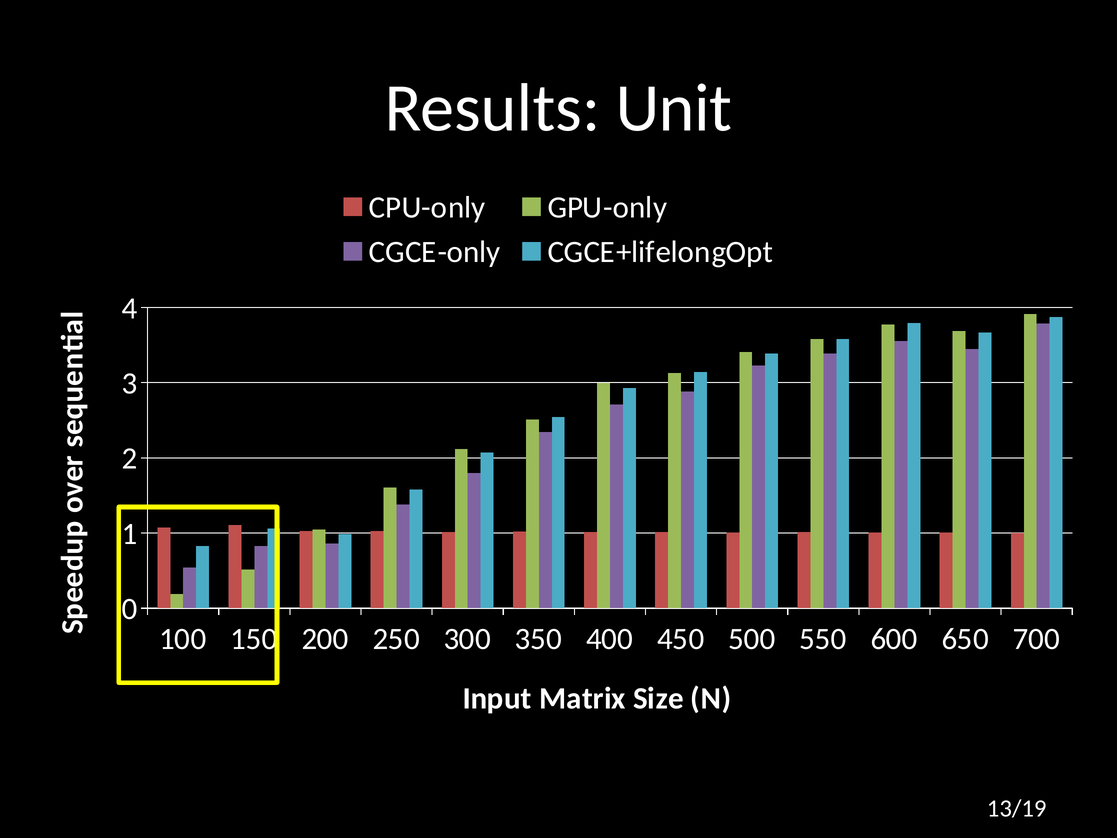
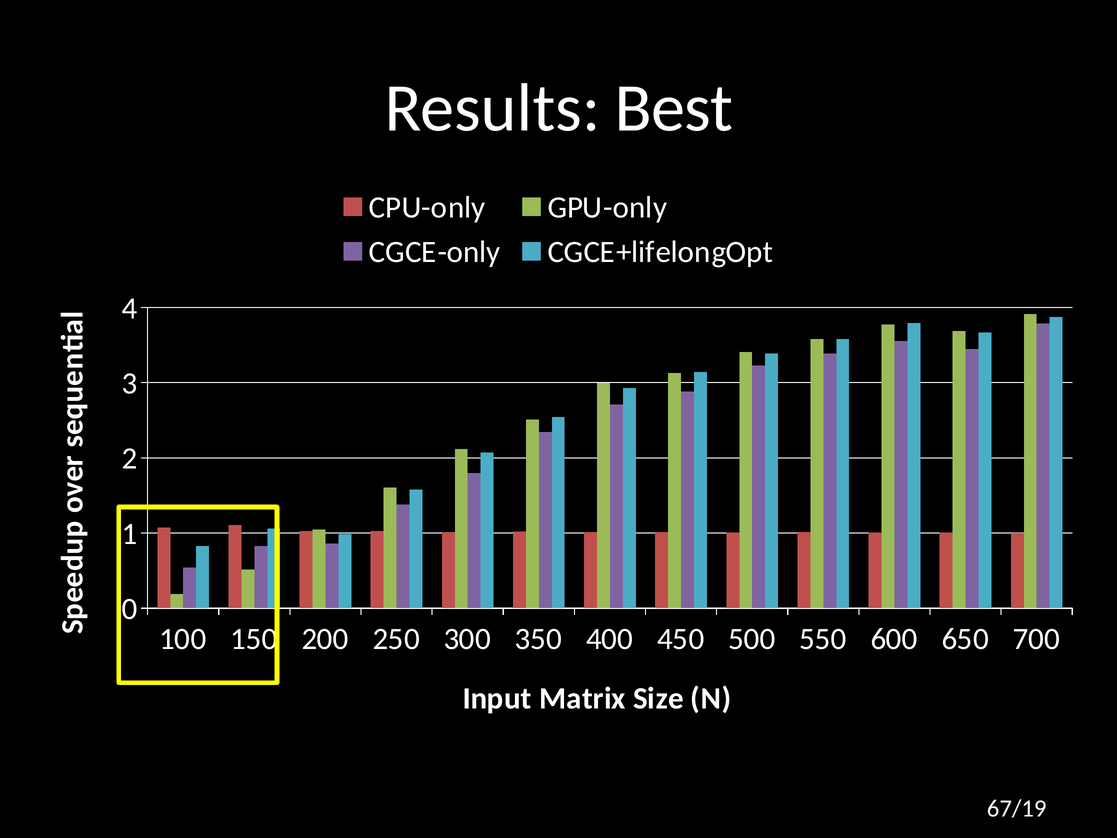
Unit: Unit -> Best (674, 108)
13/19: 13/19 -> 67/19 (1017, 808)
